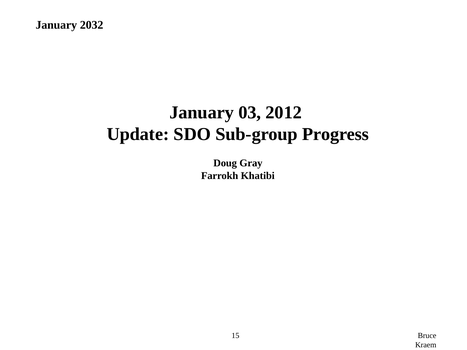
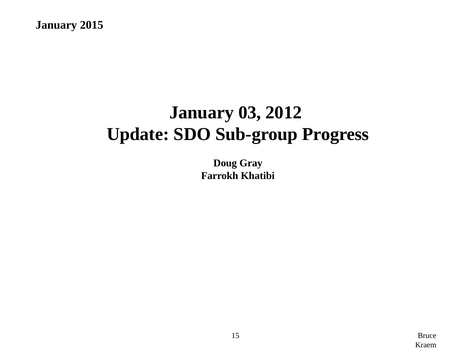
2032: 2032 -> 2015 (92, 25)
